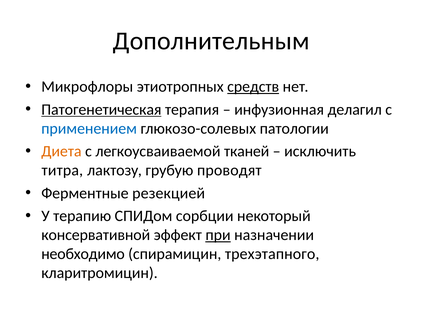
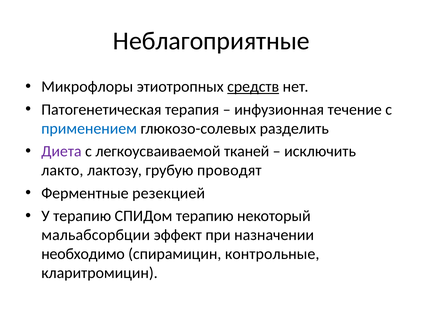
Дополнительным: Дополнительным -> Неблагоприятные (211, 41)
Патогенетическая underline: present -> none (101, 110)
делагил: делагил -> течение (355, 110)
патологии: патологии -> разделить (294, 129)
Диета colour: orange -> purple (61, 151)
титра: титра -> лакто (62, 171)
СПИДом сорбции: сорбции -> терапию (205, 216)
консервативной: консервативной -> мальабсорбции (96, 235)
при underline: present -> none (218, 235)
трехэтапного: трехэтапного -> контрольные (272, 254)
